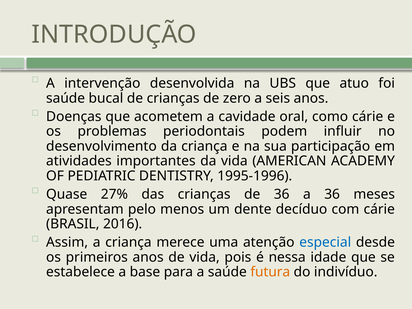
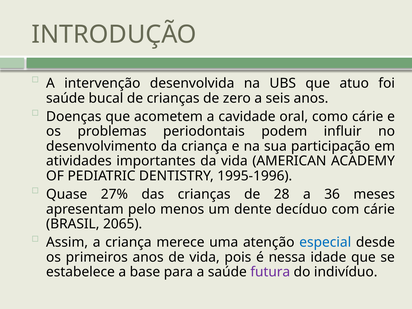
de 36: 36 -> 28 (282, 194)
2016: 2016 -> 2065 (123, 224)
futura colour: orange -> purple (270, 272)
